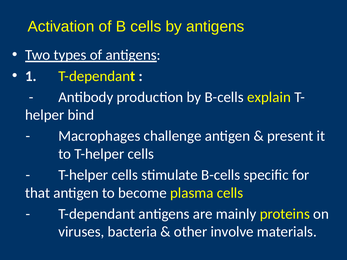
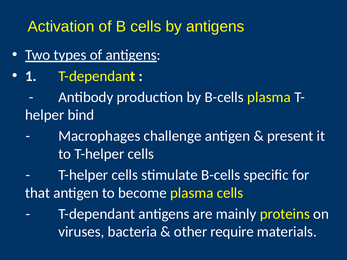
B-cells explain: explain -> plasma (269, 97)
involve: involve -> require (232, 232)
